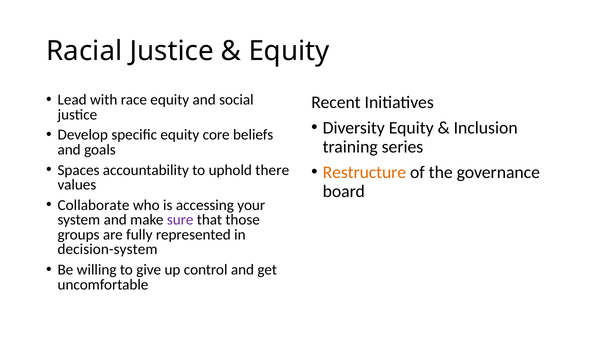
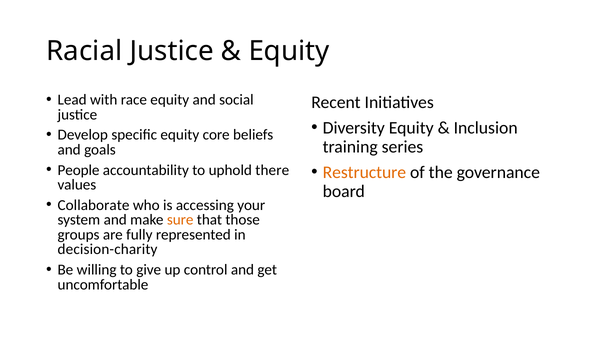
Spaces: Spaces -> People (79, 170)
sure colour: purple -> orange (180, 220)
decision-system: decision-system -> decision-charity (108, 249)
